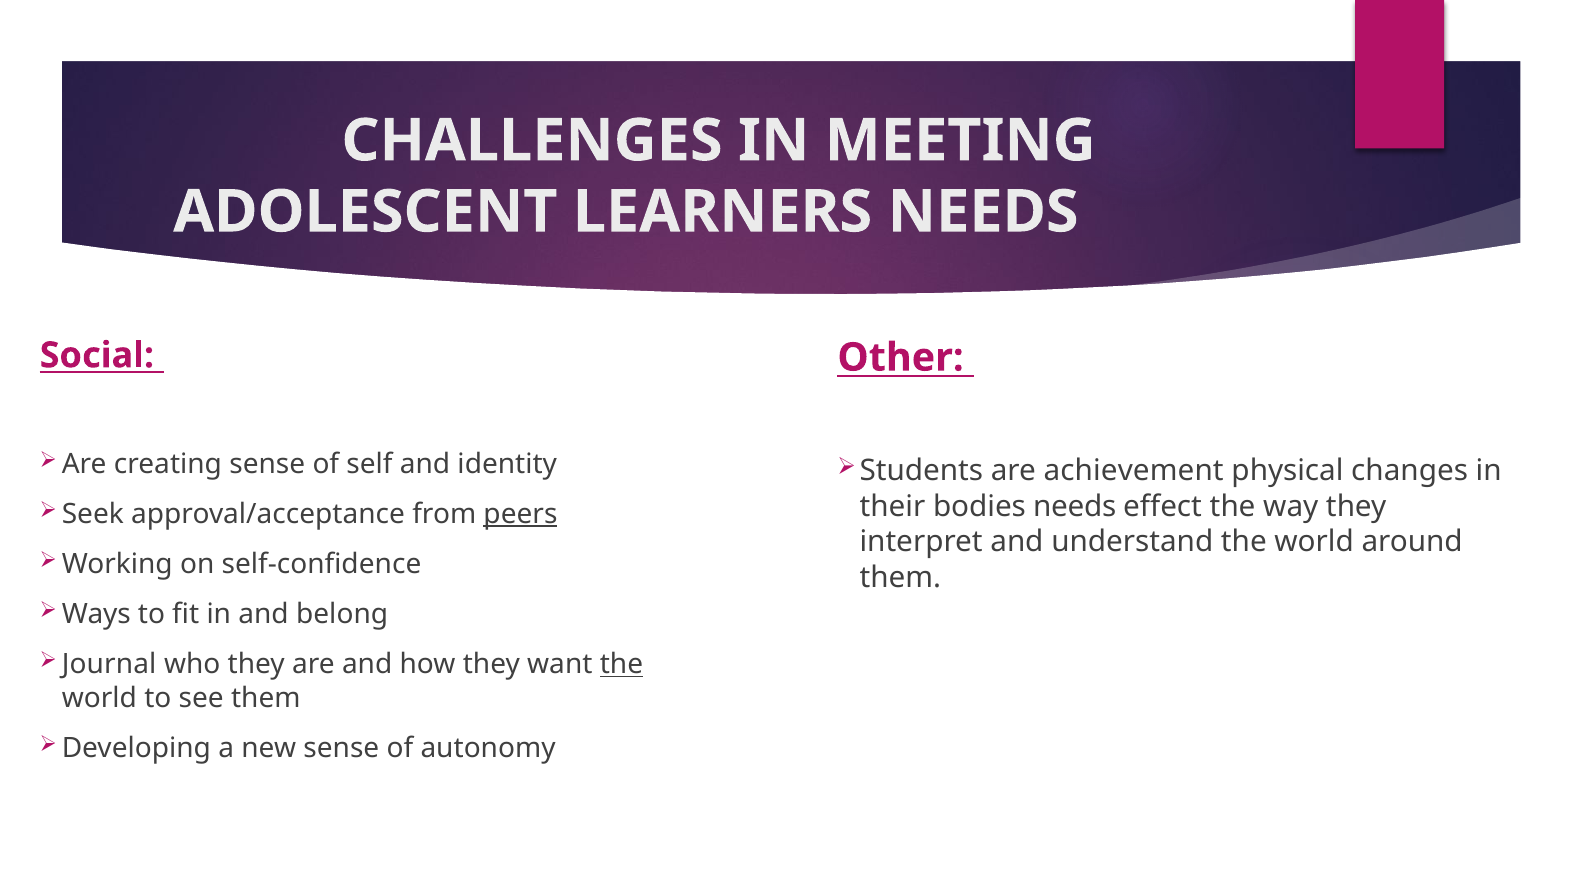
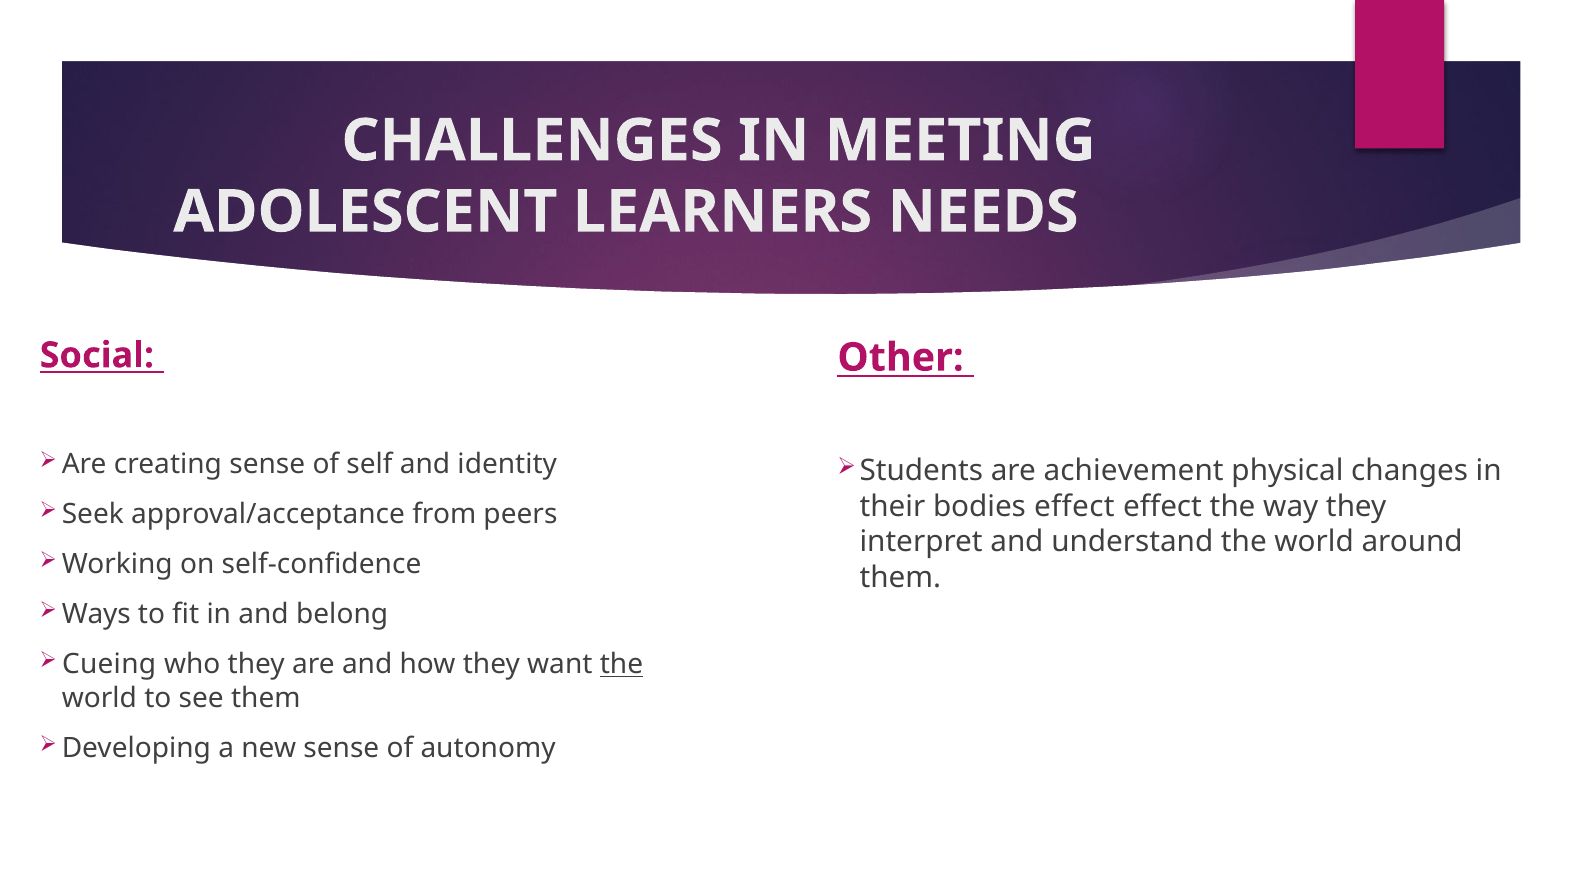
bodies needs: needs -> effect (1074, 507)
peers underline: present -> none (520, 514)
Journal: Journal -> Cueing (109, 665)
